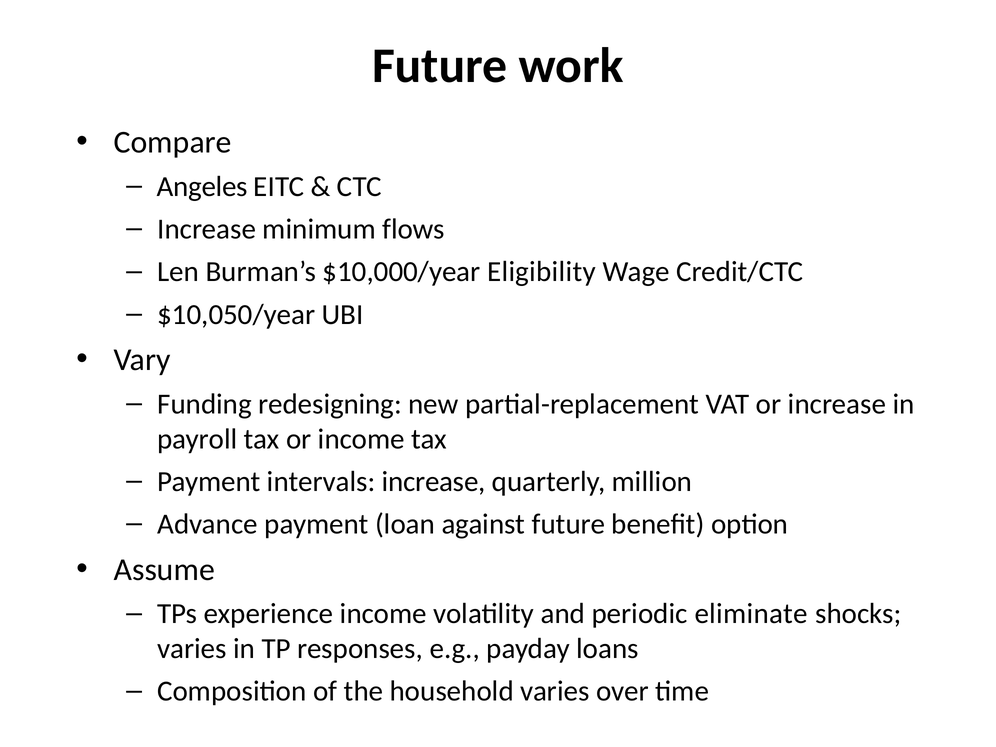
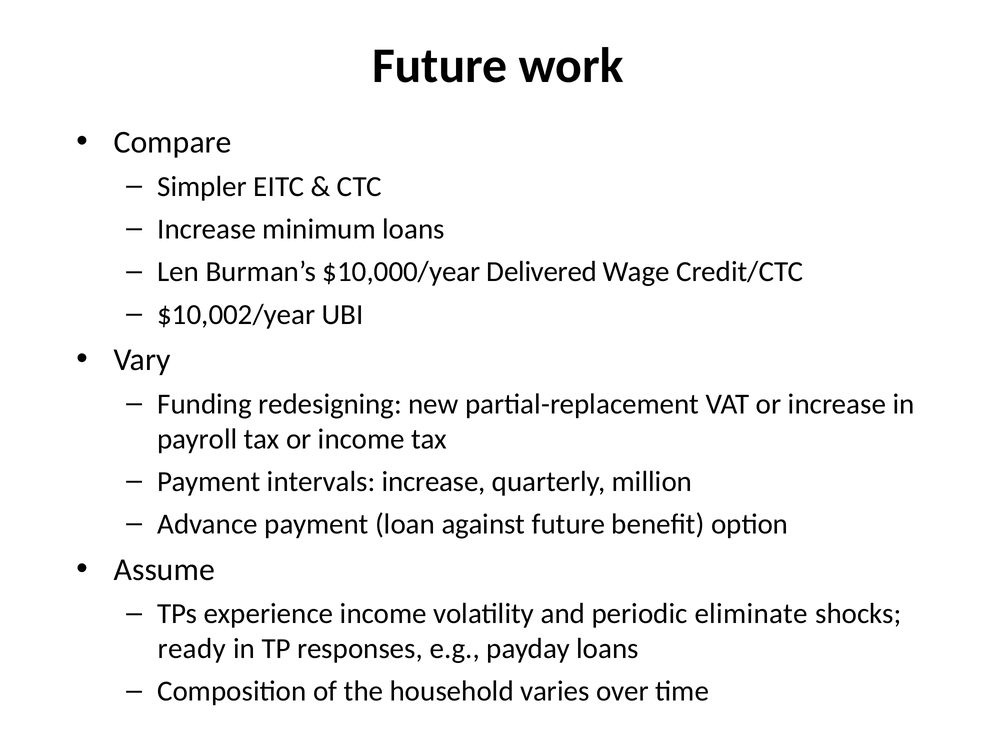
Angeles: Angeles -> Simpler (202, 187)
minimum flows: flows -> loans (414, 229)
Eligibility: Eligibility -> Delivered (542, 272)
$10,050/year: $10,050/year -> $10,002/year (236, 314)
varies: varies -> ready (192, 649)
